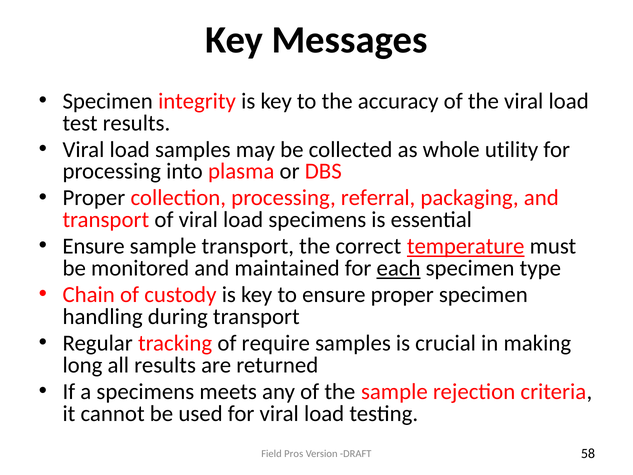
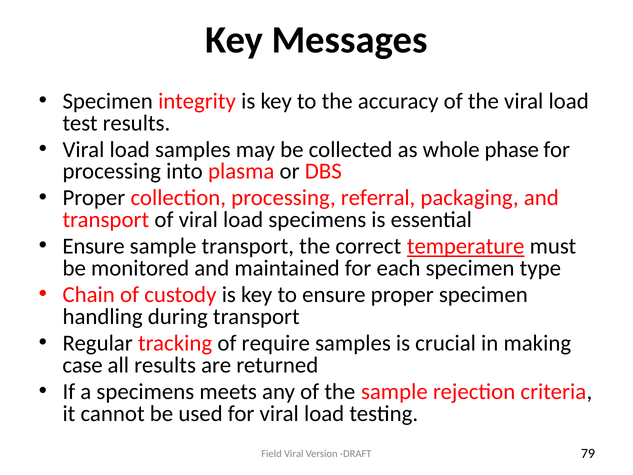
utility: utility -> phase (512, 149)
each underline: present -> none (399, 268)
long: long -> case (83, 365)
Field Pros: Pros -> Viral (294, 453)
58: 58 -> 79 (588, 453)
